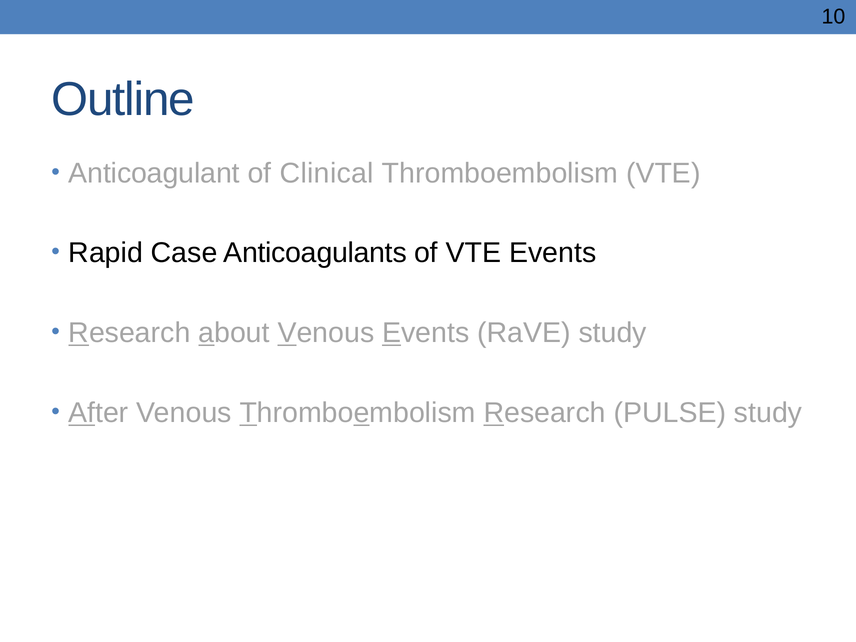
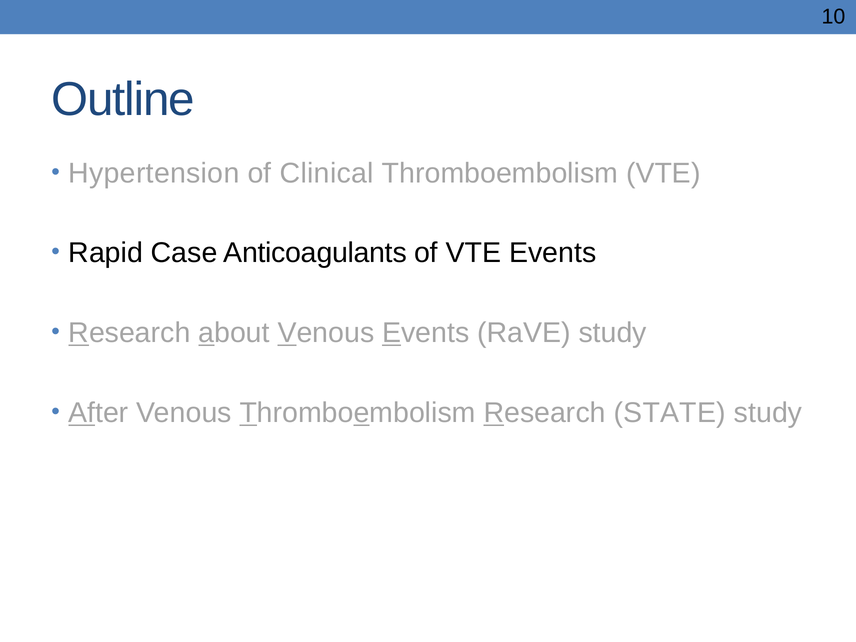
Anticoagulant: Anticoagulant -> Hypertension (154, 173)
PULSE: PULSE -> STATE (670, 413)
